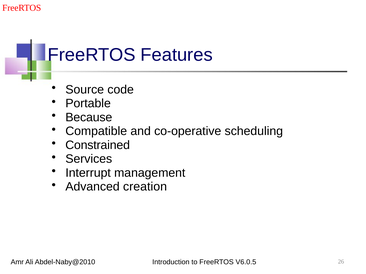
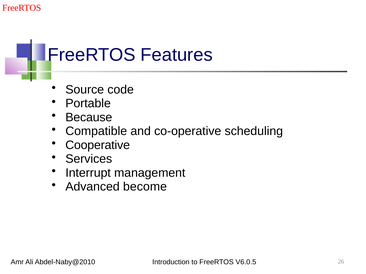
Constrained: Constrained -> Cooperative (98, 145)
creation: creation -> become (145, 187)
